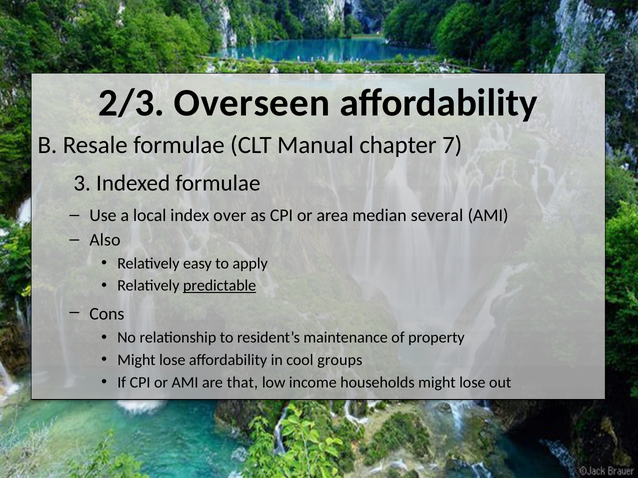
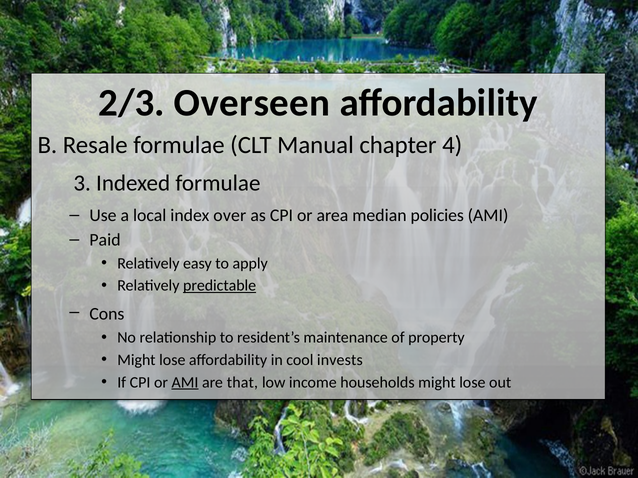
7: 7 -> 4 (452, 145)
several: several -> policies (437, 215)
Also: Also -> Paid (105, 240)
groups: groups -> invests (340, 360)
AMI underline: none -> present (185, 383)
